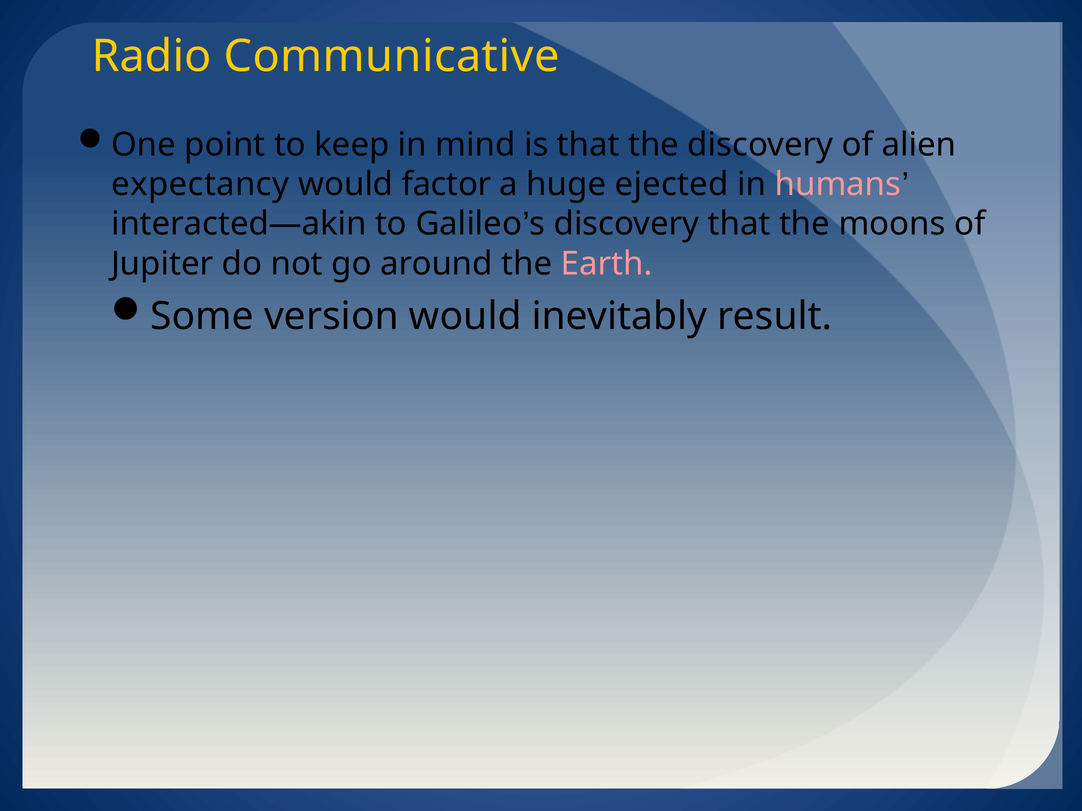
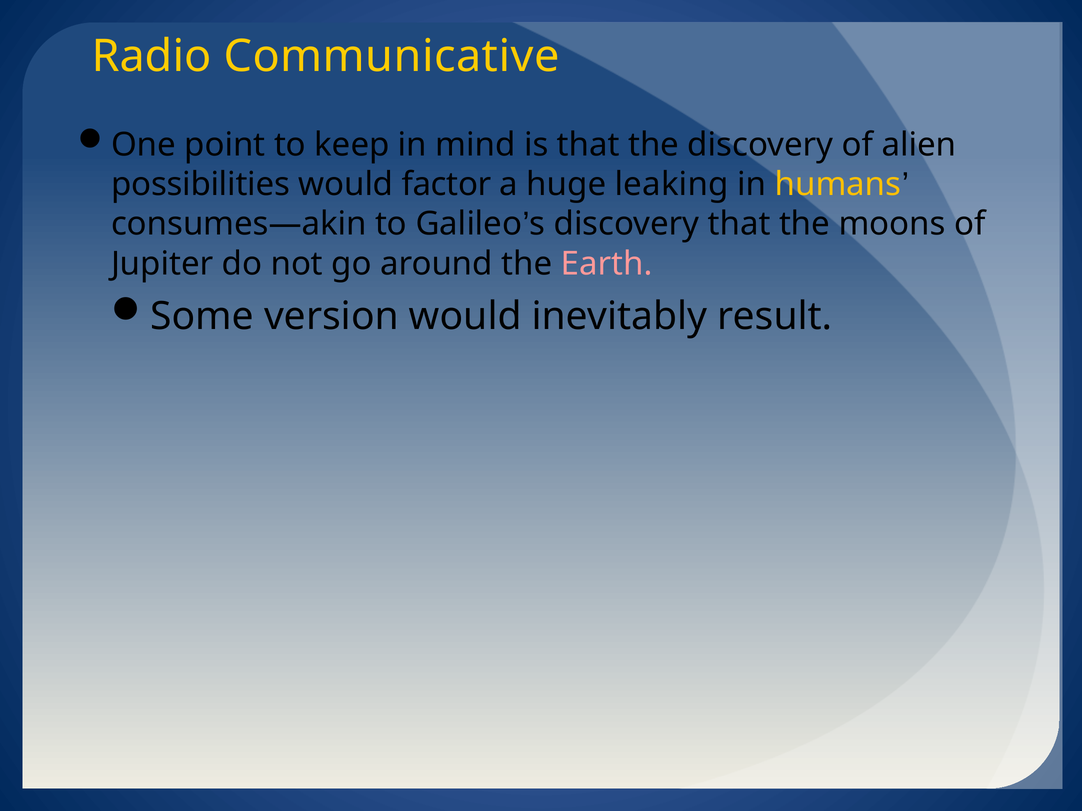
expectancy: expectancy -> possibilities (201, 184)
ejected: ejected -> leaking (672, 184)
humans colour: pink -> yellow (838, 184)
interacted—akin: interacted—akin -> consumes—akin (239, 224)
